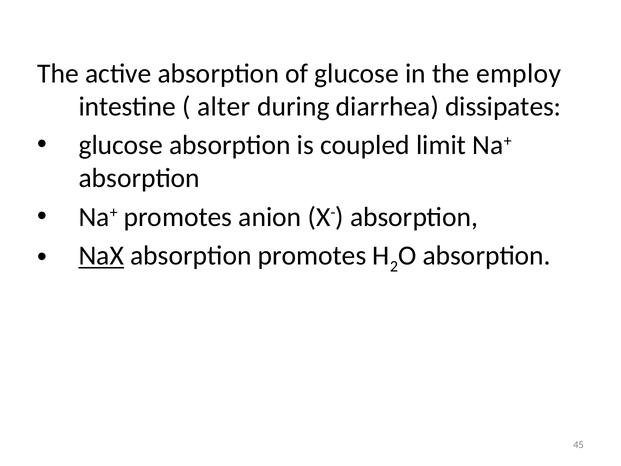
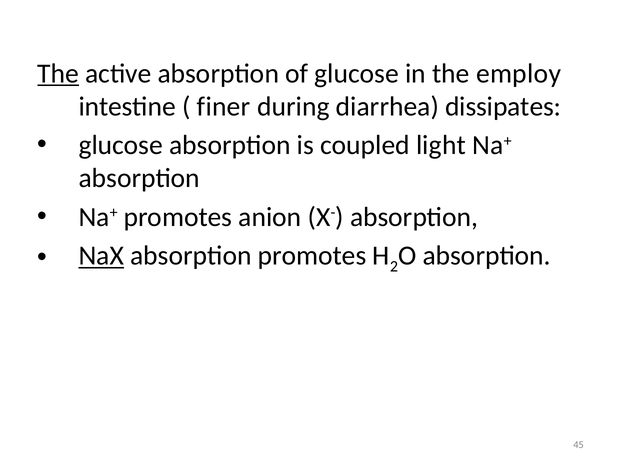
The underline: none -> present (58, 73)
alter: alter -> finer (224, 106)
limit: limit -> light (441, 145)
